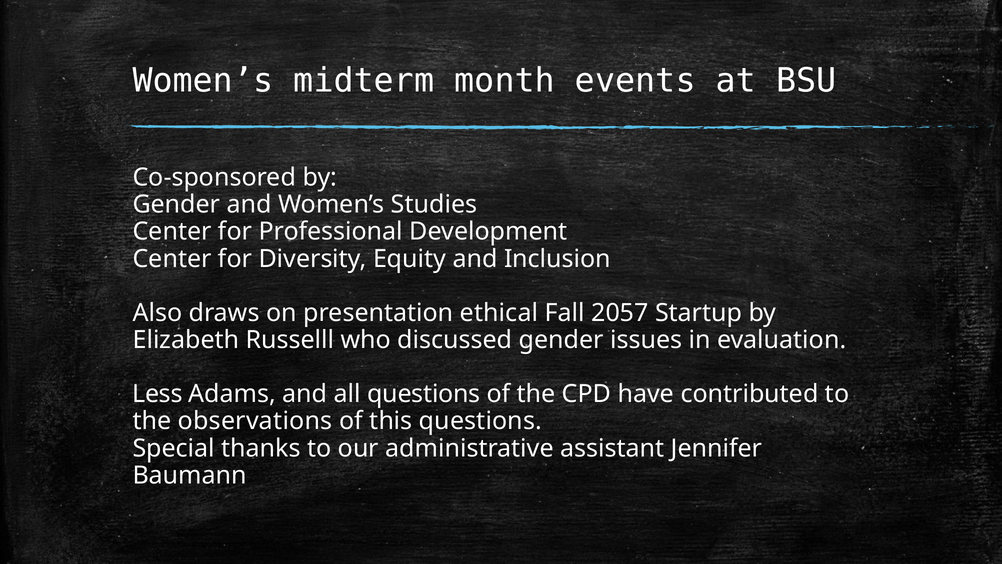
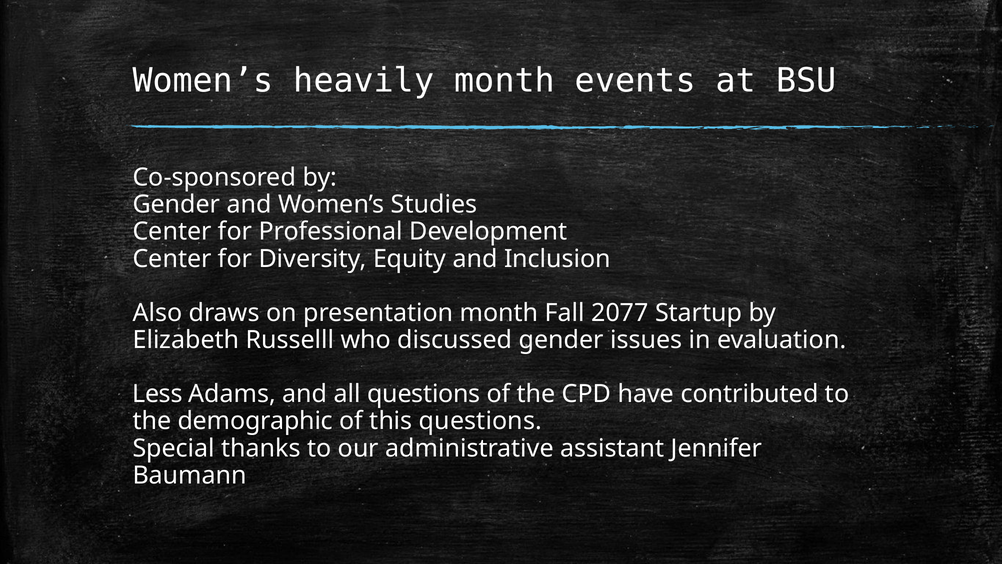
midterm: midterm -> heavily (364, 81)
presentation ethical: ethical -> month (499, 313)
2057: 2057 -> 2077 (620, 313)
observations: observations -> demographic (255, 421)
